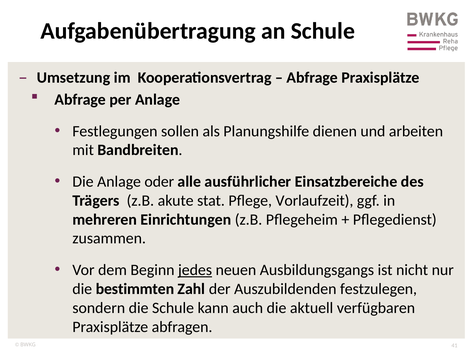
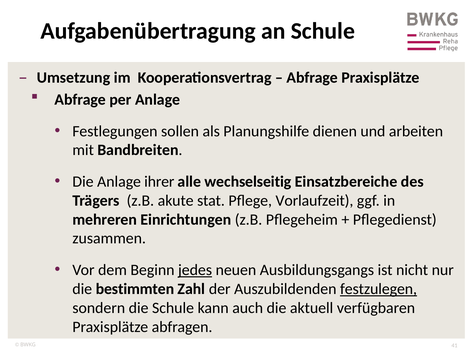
oder: oder -> ihrer (159, 182)
ausführlicher: ausführlicher -> wechselseitig (248, 182)
festzulegen underline: none -> present (379, 289)
